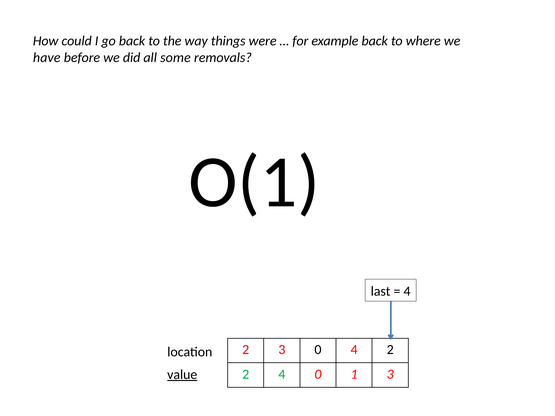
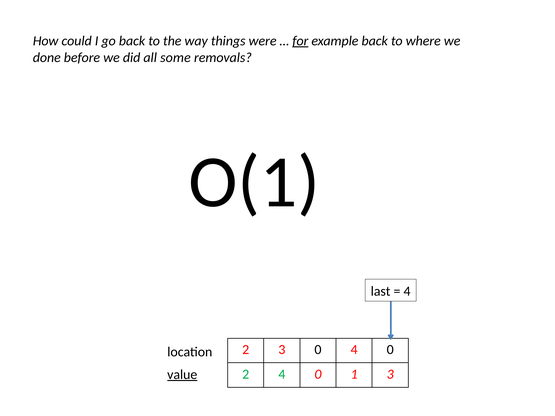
for underline: none -> present (300, 41)
have: have -> done (47, 58)
0 4 2: 2 -> 0 (390, 350)
